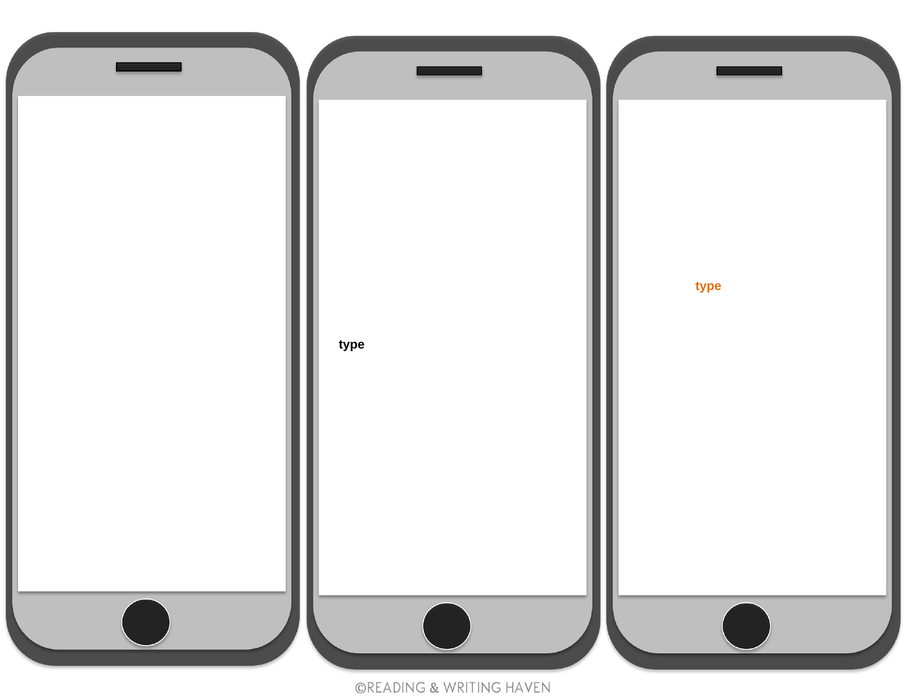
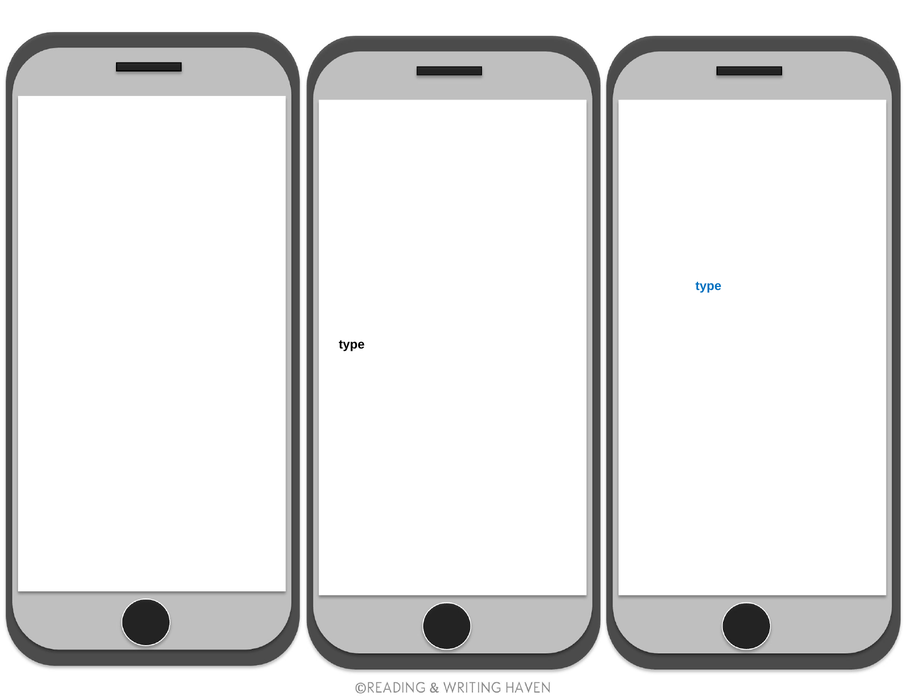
type colour: orange -> blue (708, 286)
